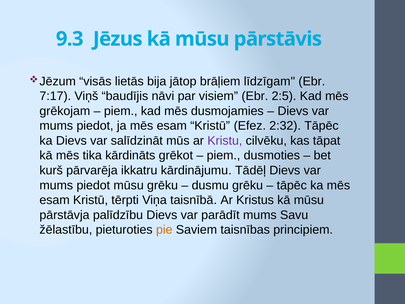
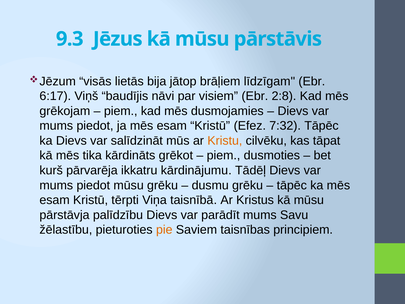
7:17: 7:17 -> 6:17 (55, 96)
2:5: 2:5 -> 2:8 (284, 96)
2:32: 2:32 -> 7:32 (285, 126)
Kristu colour: purple -> orange (225, 141)
